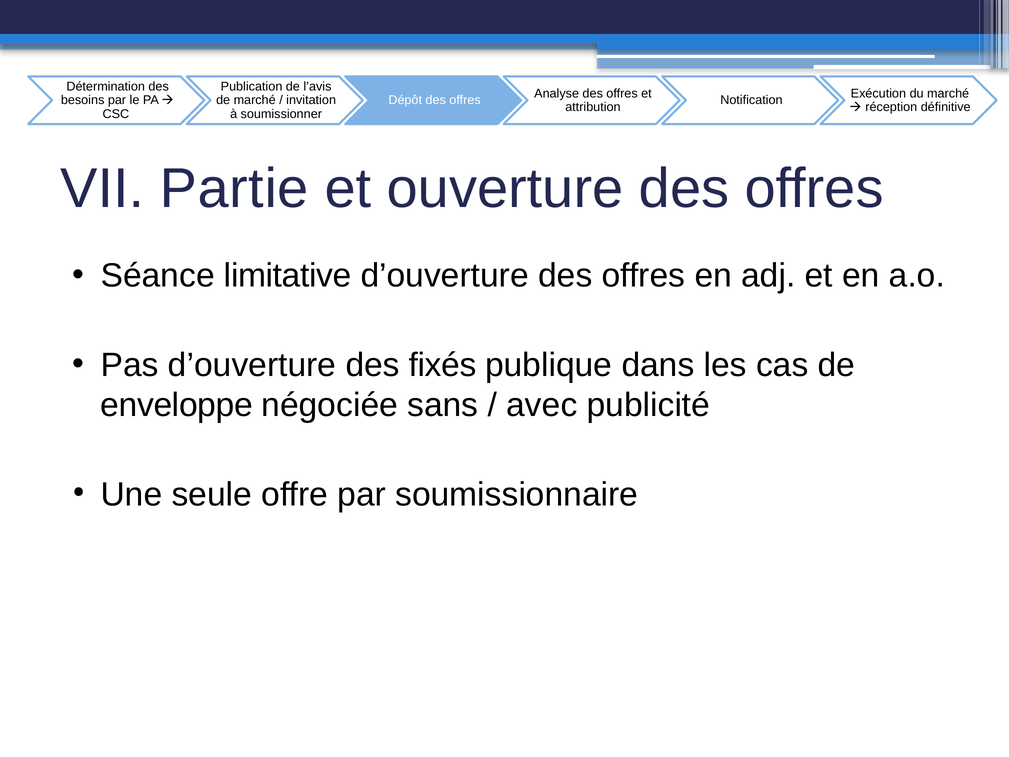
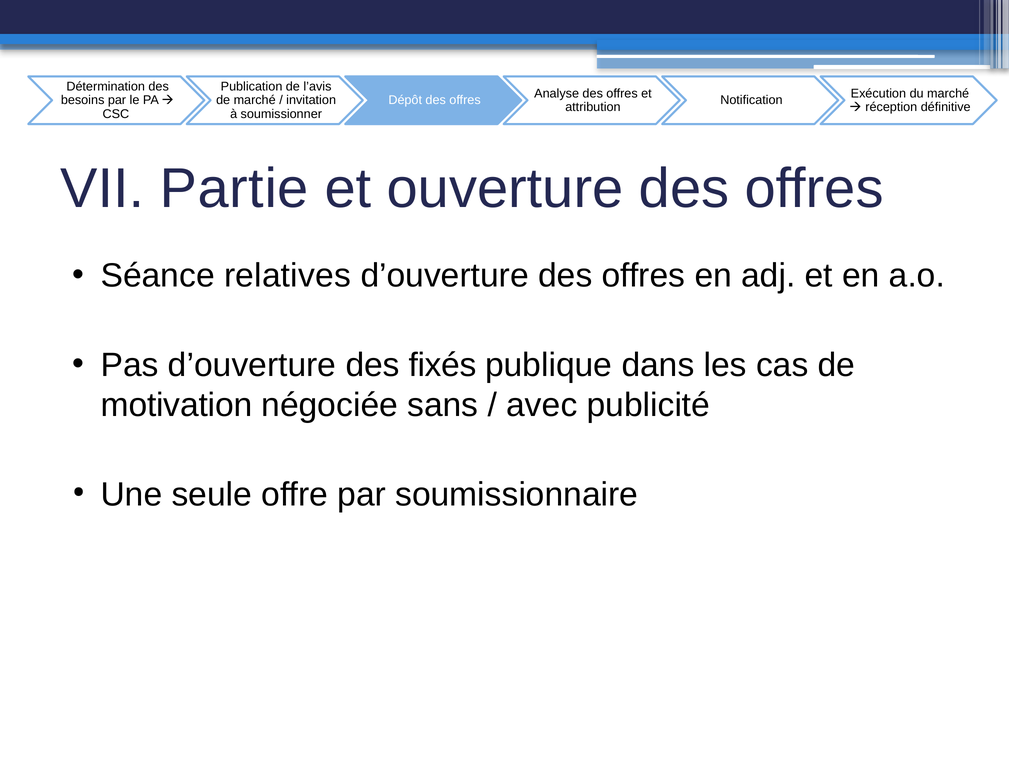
limitative: limitative -> relatives (287, 276)
enveloppe: enveloppe -> motivation (177, 405)
